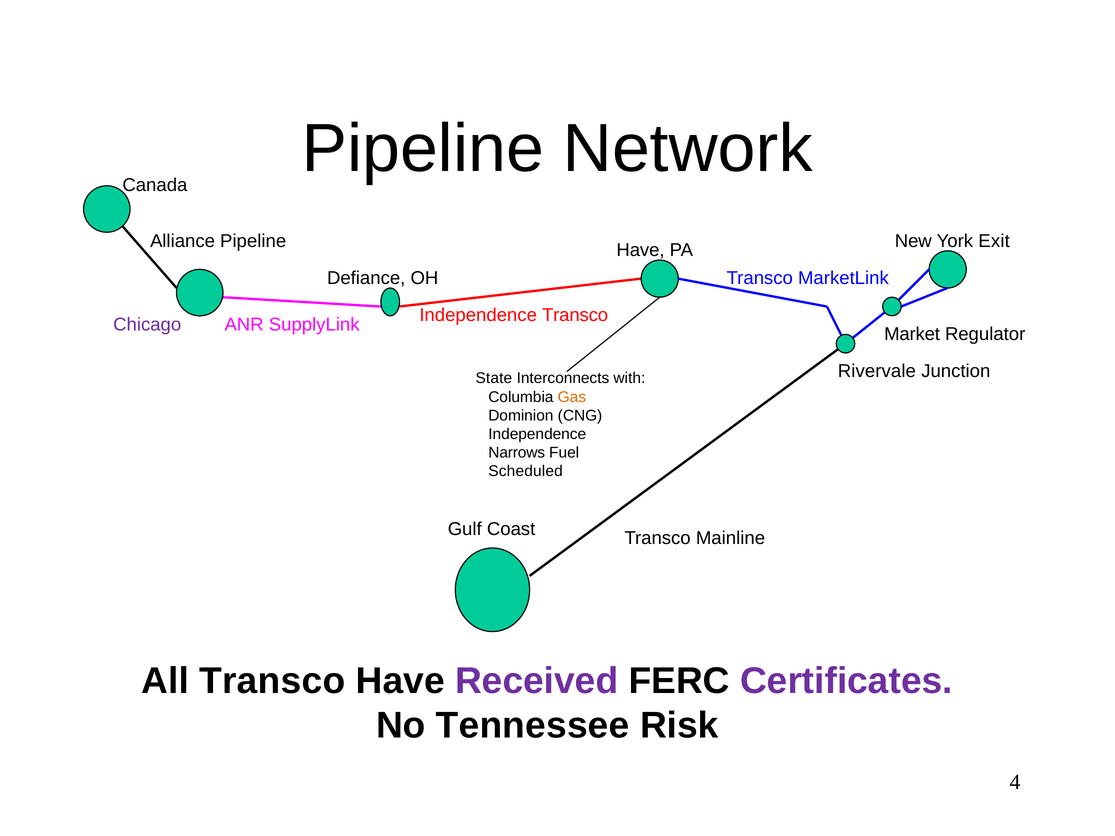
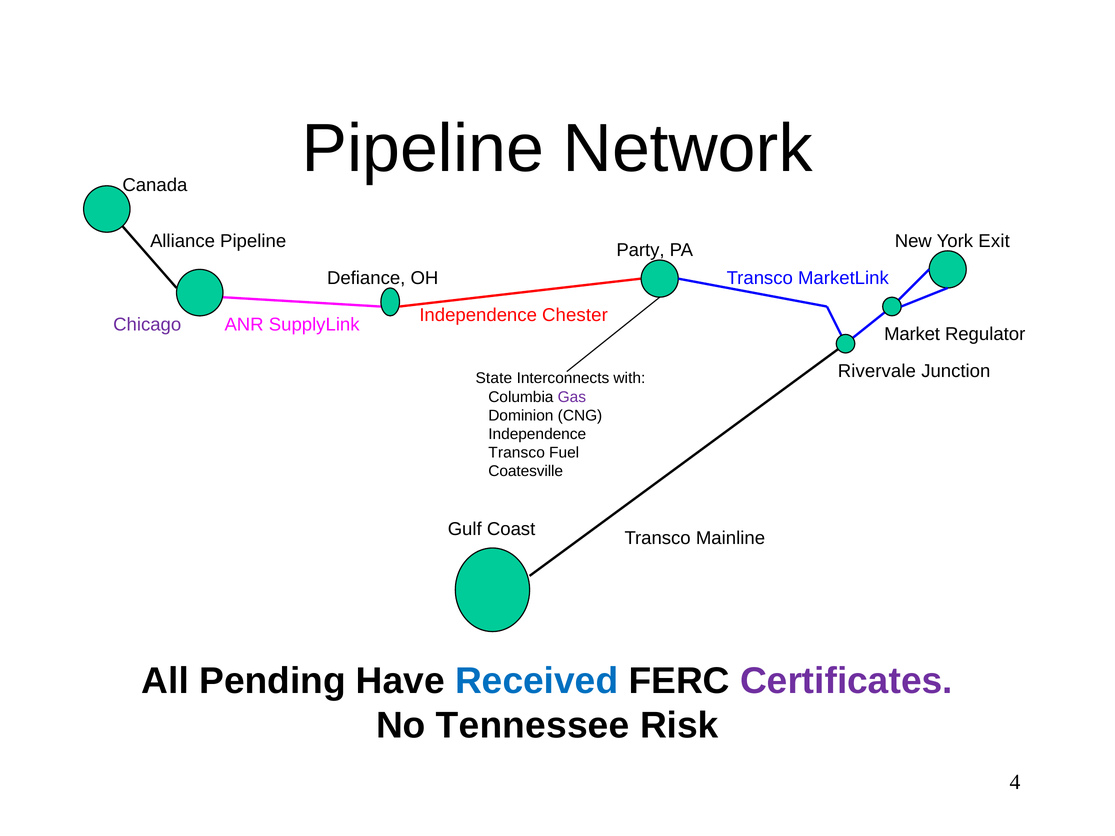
Have: Have -> Party (640, 250)
Independence Transco: Transco -> Chester (575, 315)
Gas colour: orange -> purple (572, 397)
Narrows: Narrows -> Transco (517, 453)
Scheduled: Scheduled -> Coatesville (526, 471)
All Transco: Transco -> Pending (272, 681)
Received colour: purple -> blue (537, 681)
